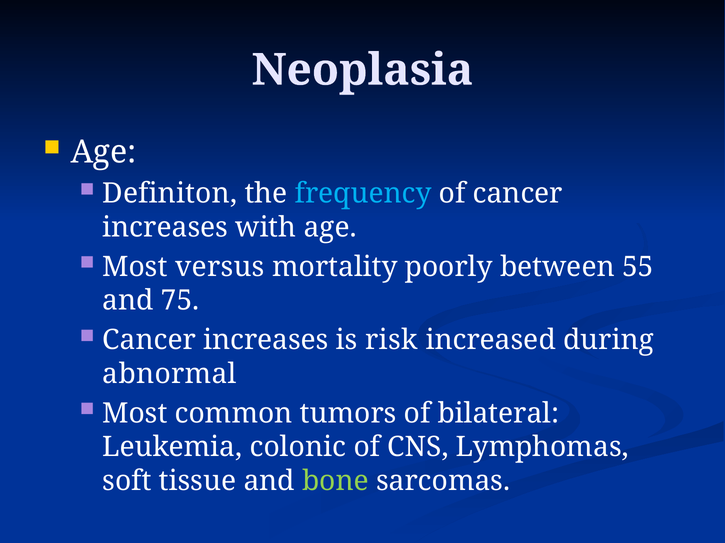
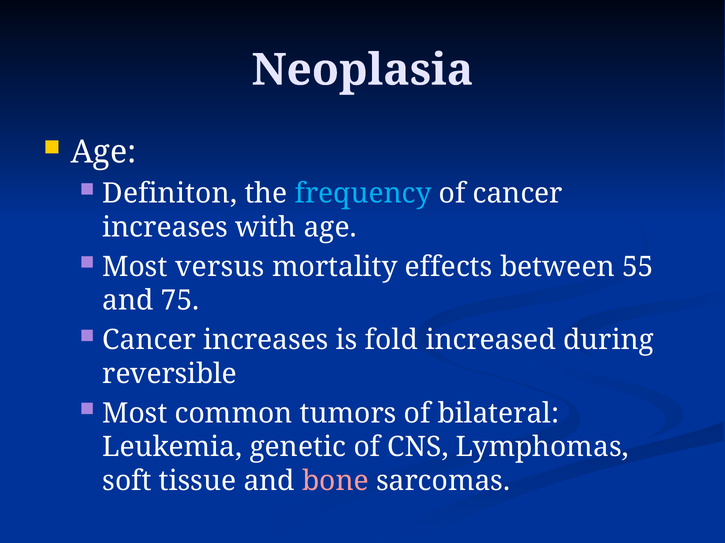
poorly: poorly -> effects (449, 267)
risk: risk -> fold (391, 340)
abnormal: abnormal -> reversible (170, 374)
colonic: colonic -> genetic (298, 448)
bone colour: light green -> pink (335, 481)
